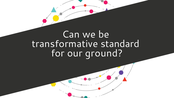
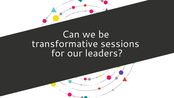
standard: standard -> sessions (120, 44)
ground: ground -> leaders (104, 53)
